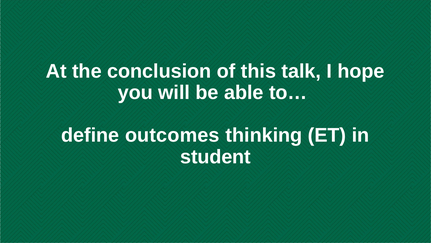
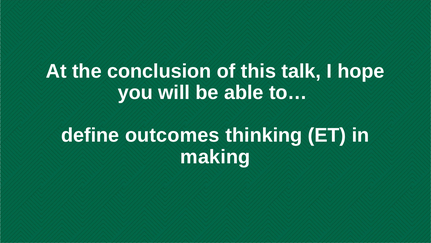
student: student -> making (215, 156)
